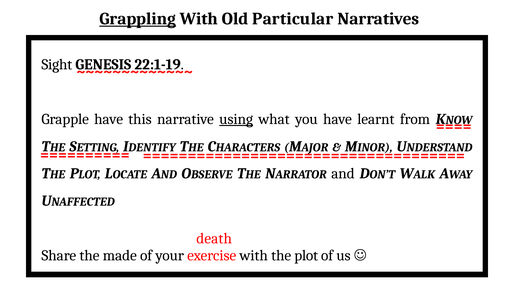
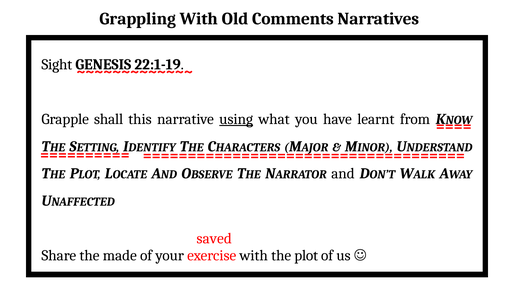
Grappling underline: present -> none (138, 19)
Particular: Particular -> Comments (293, 19)
Grapple have: have -> shall (109, 119)
death: death -> saved (214, 239)
